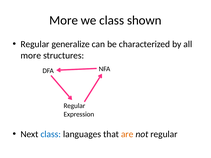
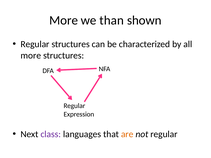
we class: class -> than (112, 20)
Regular generalize: generalize -> structures (71, 44)
class colour: blue -> purple (51, 134)
